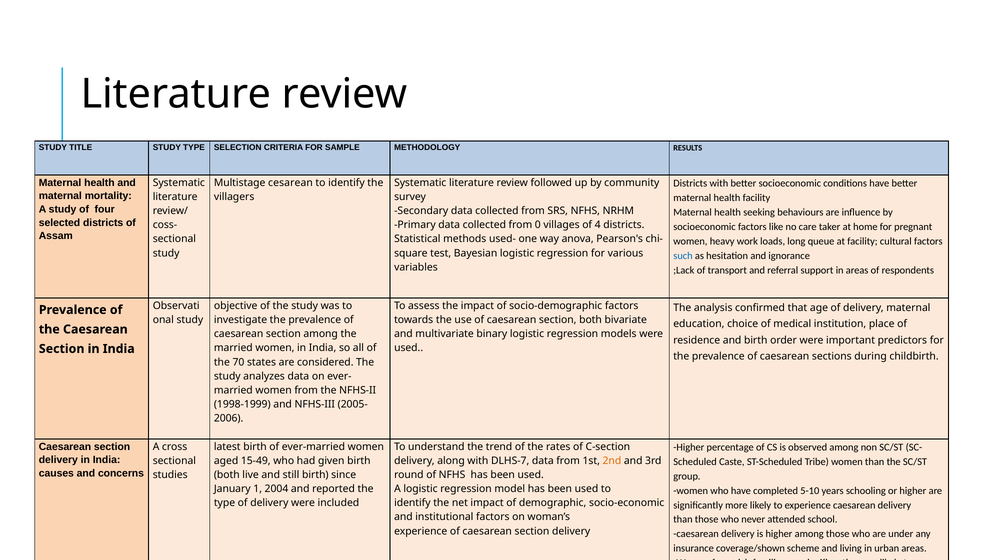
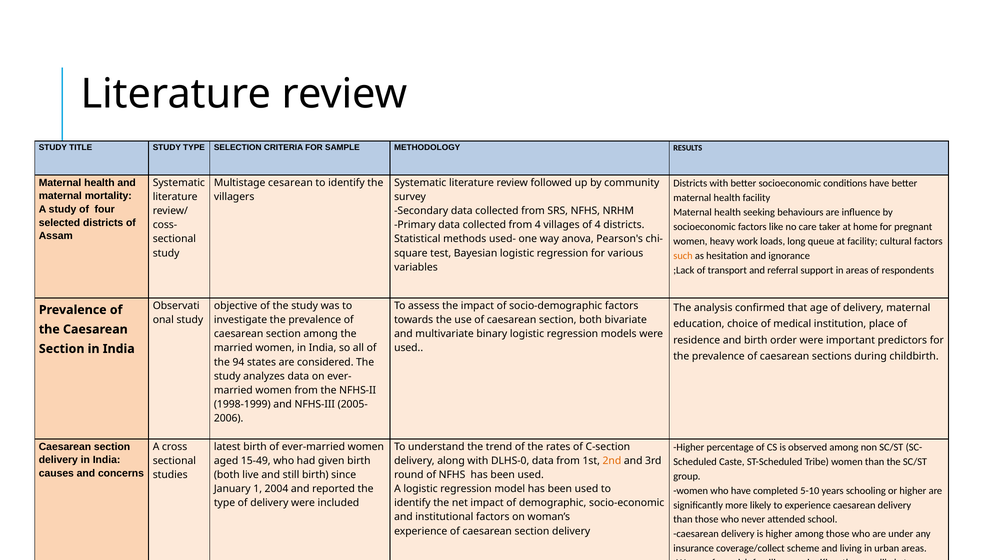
from 0: 0 -> 4 (538, 225)
such colour: blue -> orange (683, 256)
70: 70 -> 94 (238, 362)
DLHS-7: DLHS-7 -> DLHS-0 (510, 461)
coverage/shown: coverage/shown -> coverage/collect (750, 549)
